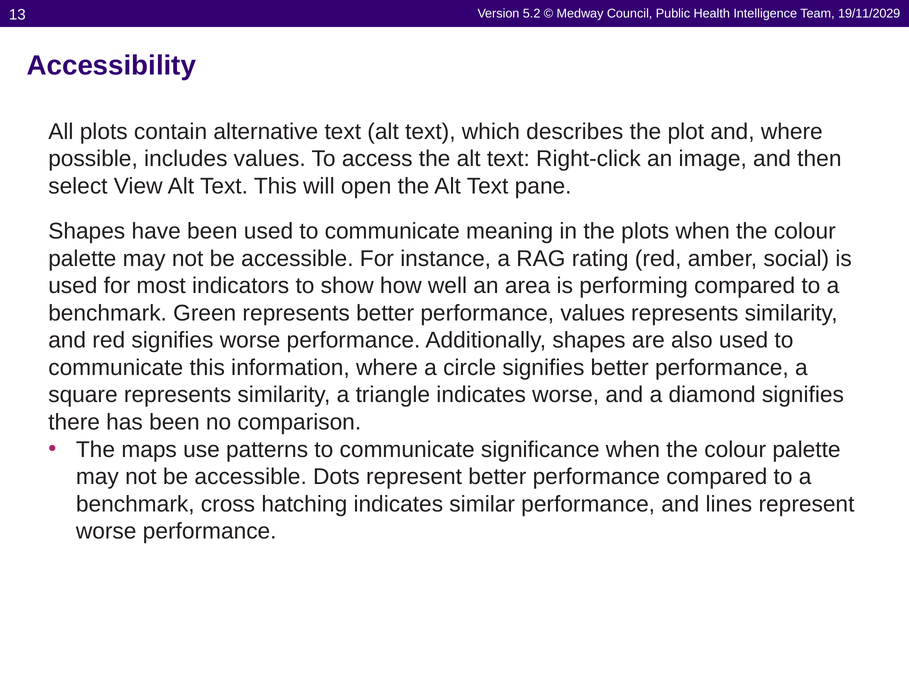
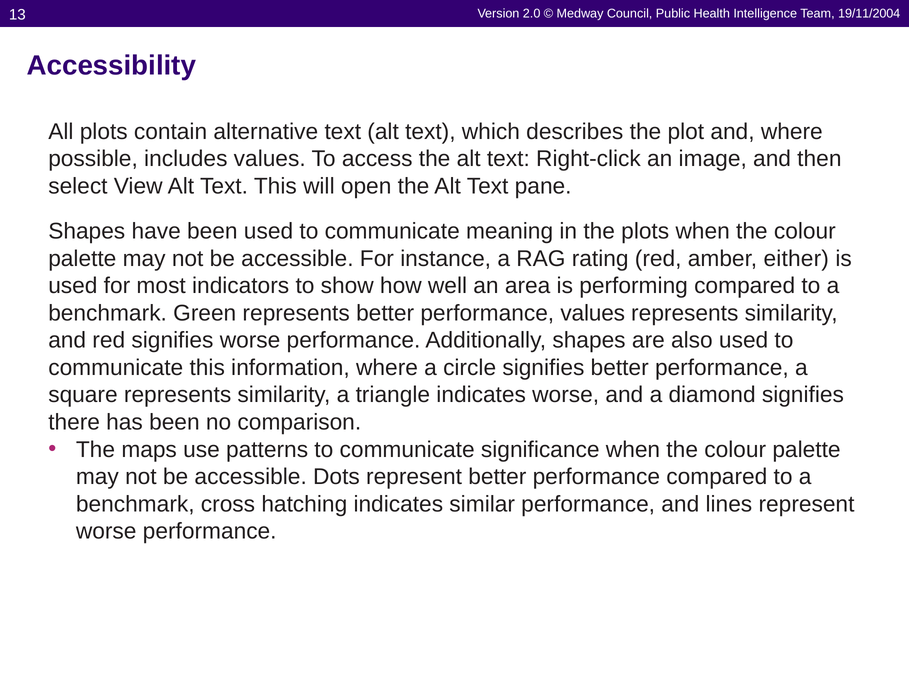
5.2: 5.2 -> 2.0 (532, 14)
19/11/2029: 19/11/2029 -> 19/11/2004 (869, 14)
social: social -> either (796, 258)
